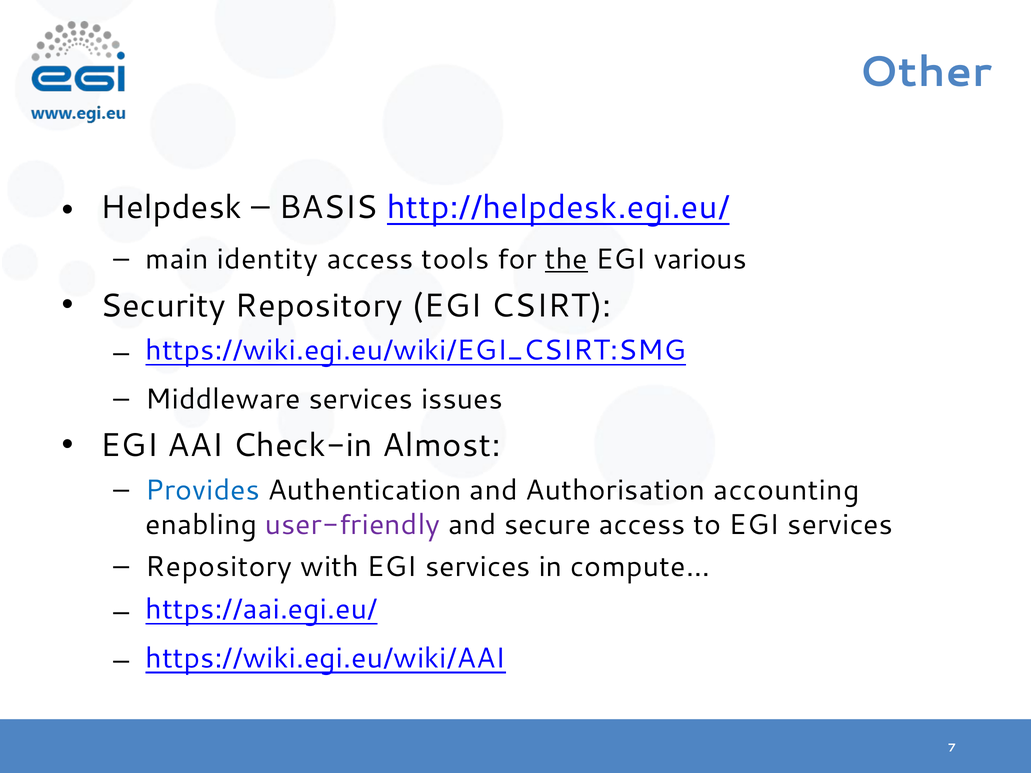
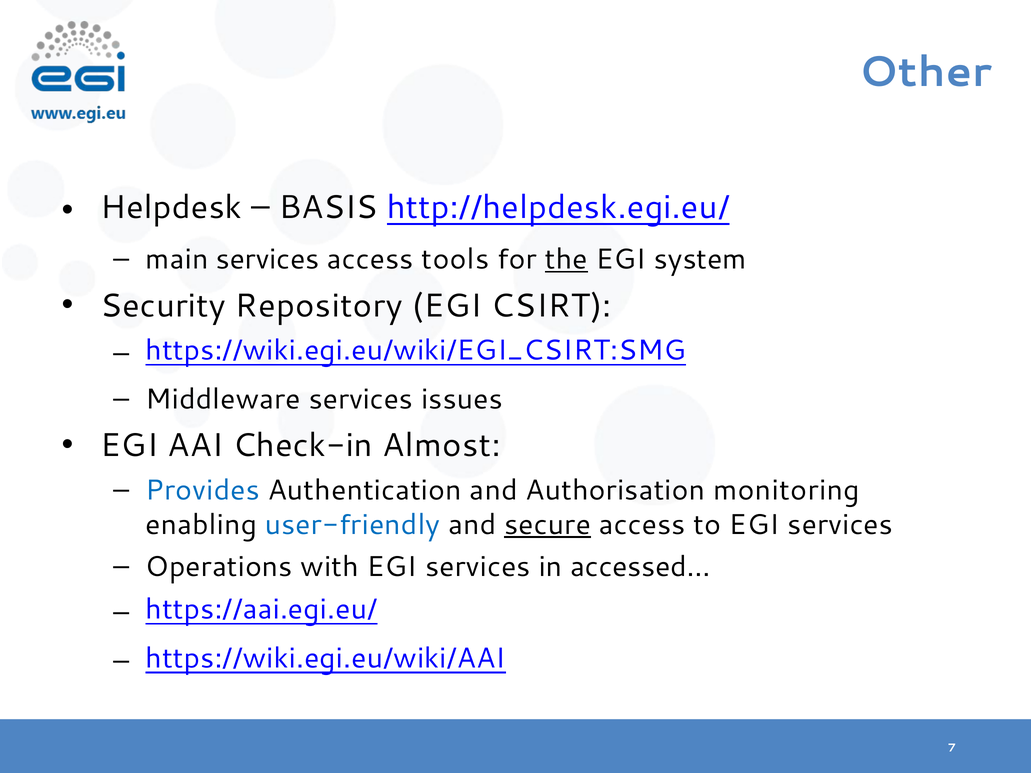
main identity: identity -> services (268, 259)
various: various -> system (700, 259)
accounting: accounting -> monitoring (786, 490)
user-friendly colour: purple -> blue (353, 525)
secure underline: none -> present (548, 525)
Repository: Repository -> Operations (219, 567)
compute…: compute… -> accessed… (640, 567)
